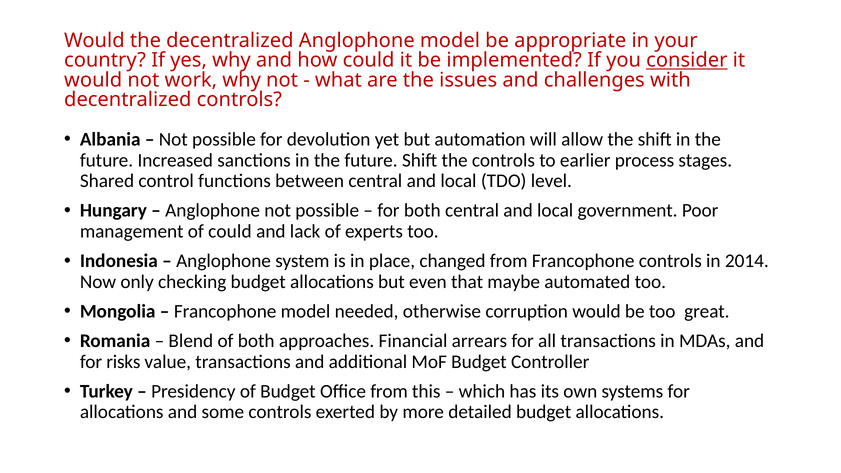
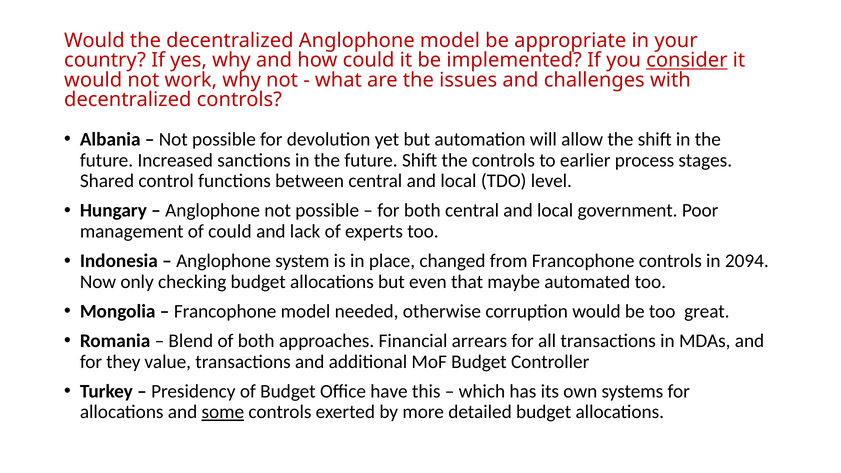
2014: 2014 -> 2094 (747, 261)
risks: risks -> they (123, 362)
Office from: from -> have (389, 391)
some underline: none -> present (223, 412)
